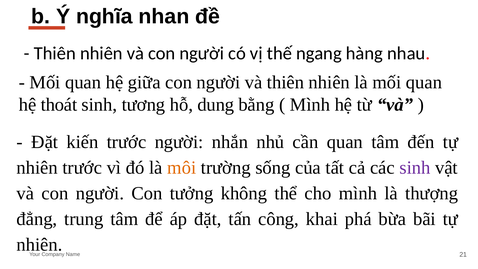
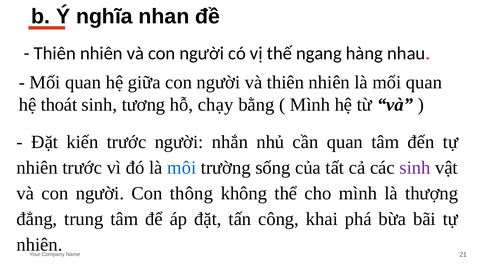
dung: dung -> chạy (216, 105)
môi colour: orange -> blue (182, 168)
tưởng: tưởng -> thông (191, 193)
